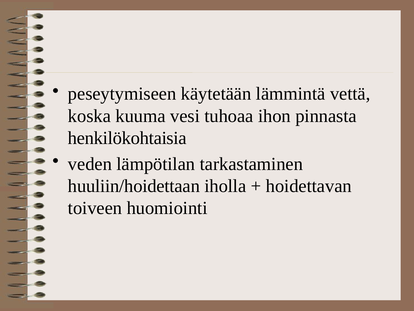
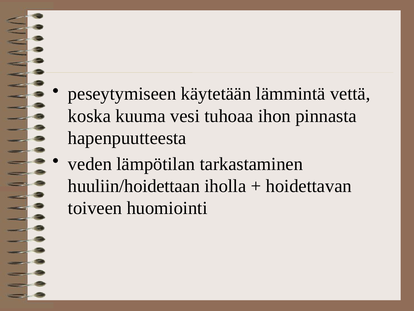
henkilökohtaisia: henkilökohtaisia -> hapenpuutteesta (127, 138)
